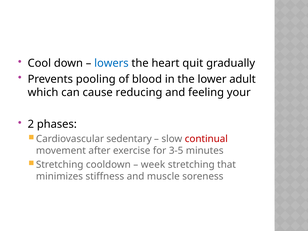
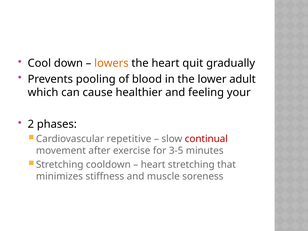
lowers colour: blue -> orange (111, 63)
reducing: reducing -> healthier (139, 92)
sedentary: sedentary -> repetitive (129, 139)
week: week -> heart (153, 165)
